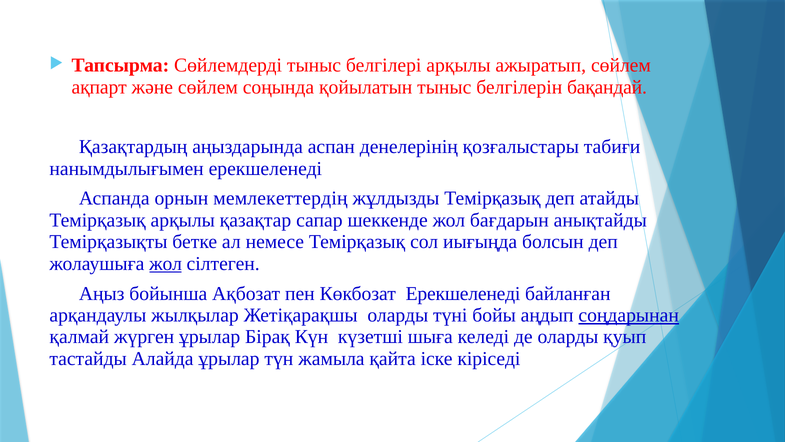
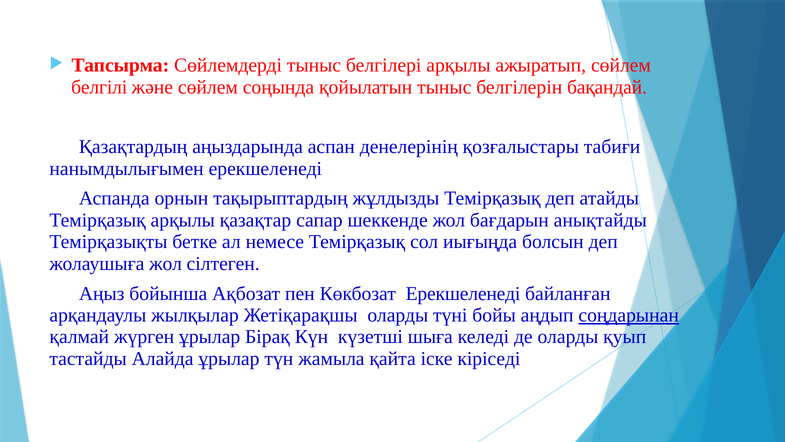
ақпарт: ақпарт -> белгілі (99, 87)
мемлекеттердің: мемлекеттердің -> тақырыптардың (280, 198)
жол underline: present -> none (166, 263)
